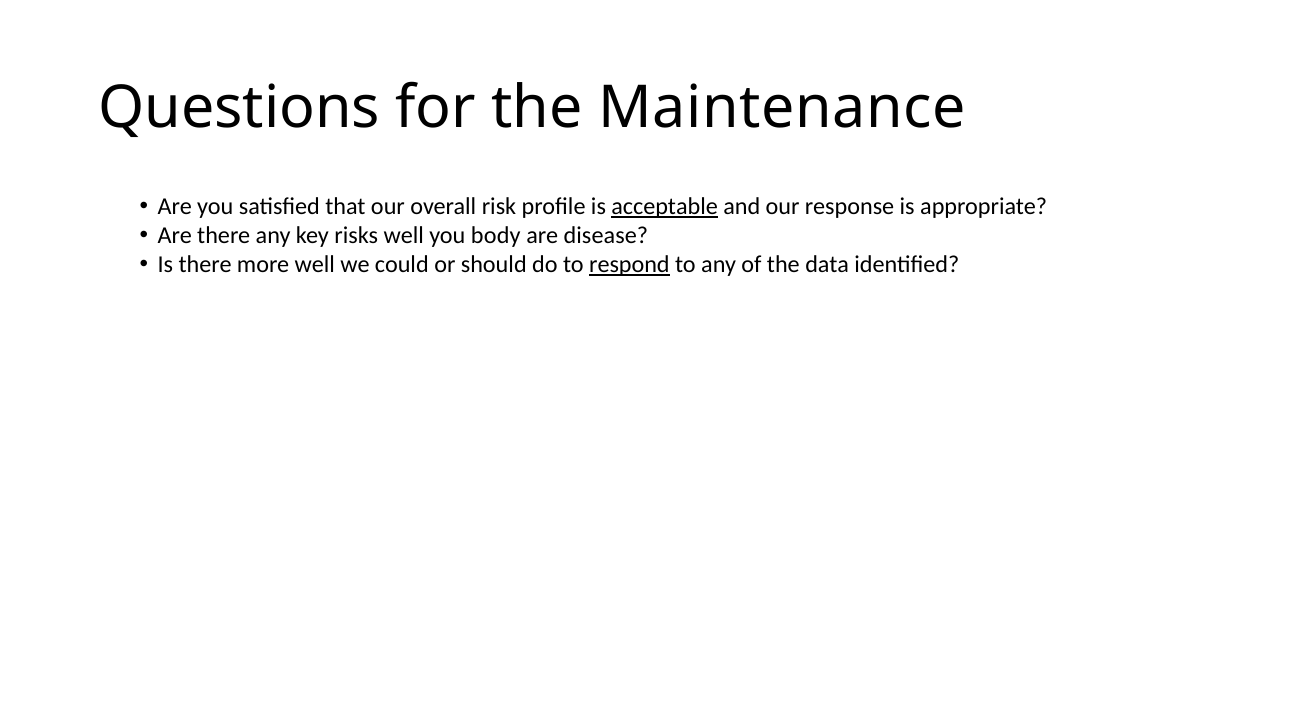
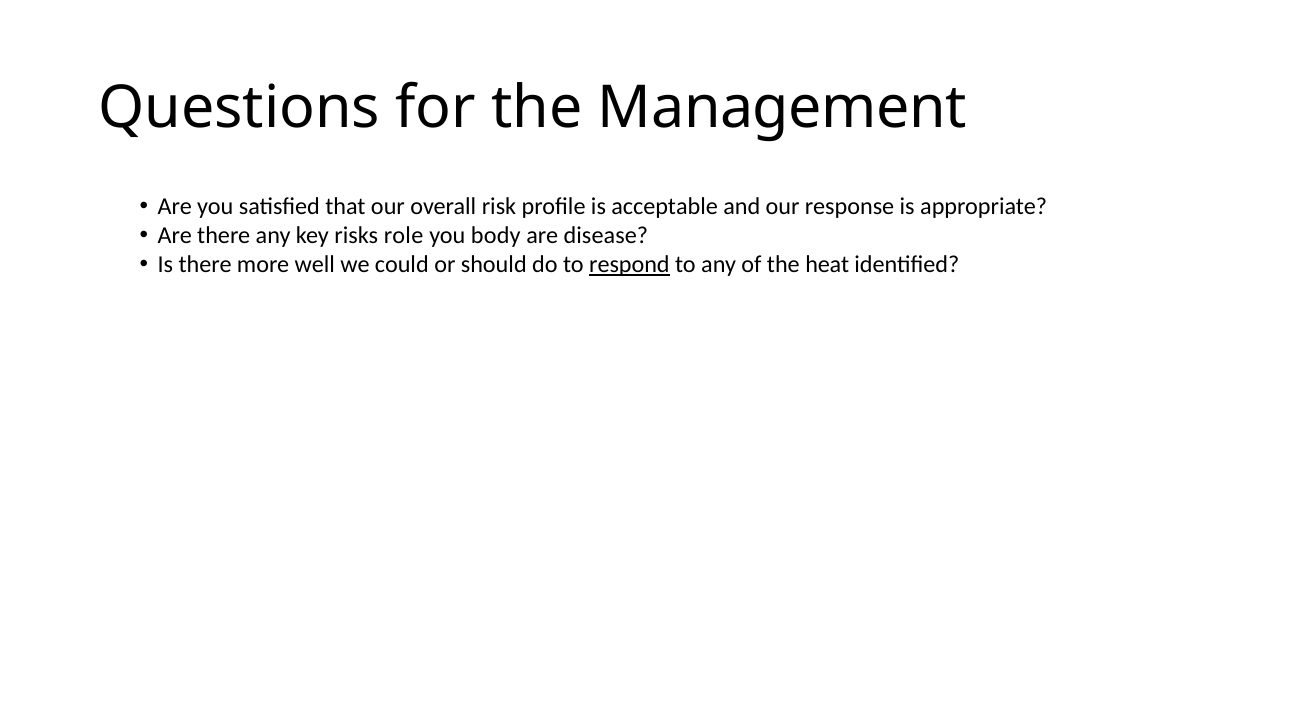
Maintenance: Maintenance -> Management (783, 108)
acceptable underline: present -> none (665, 207)
risks well: well -> role (404, 236)
data: data -> heat (827, 265)
